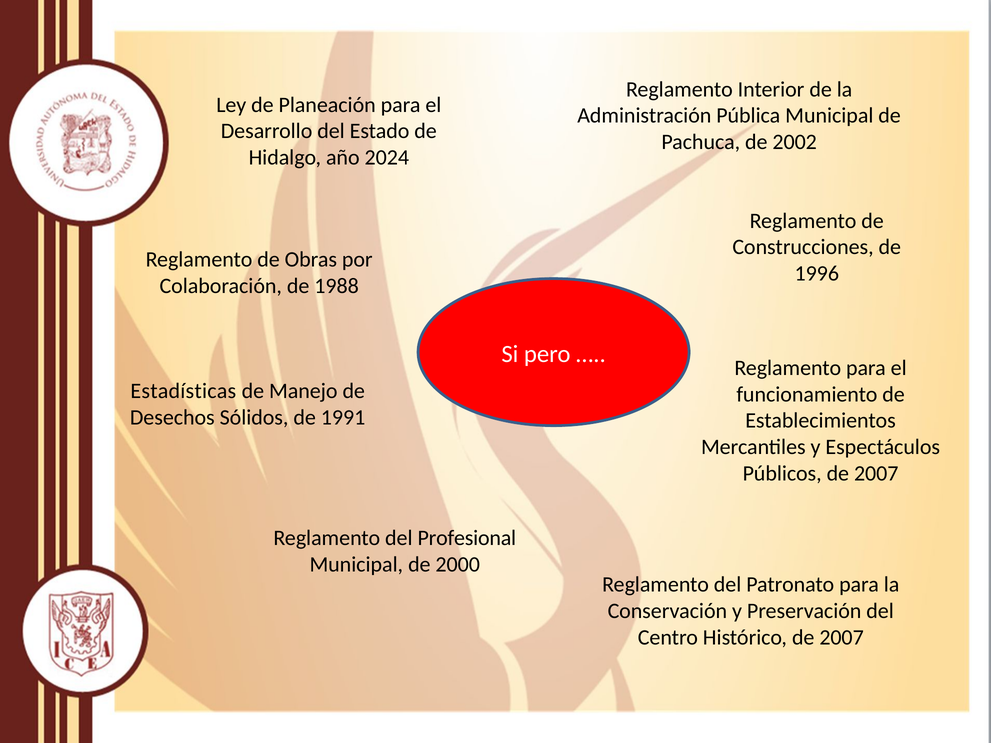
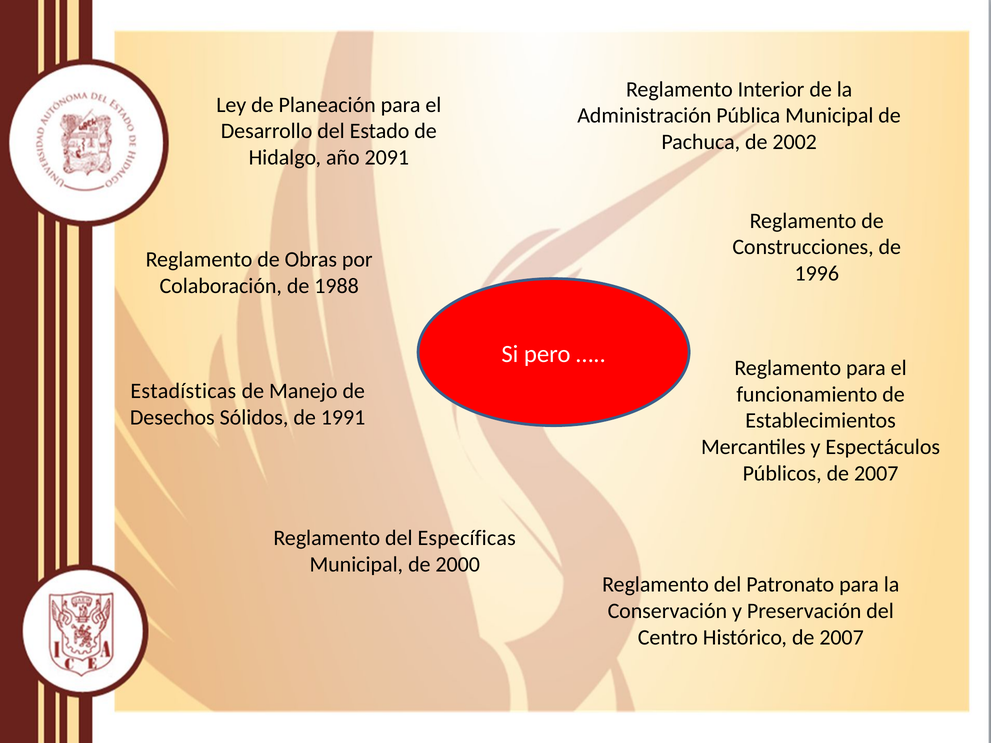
2024: 2024 -> 2091 (387, 158)
Profesional: Profesional -> Específicas (467, 538)
